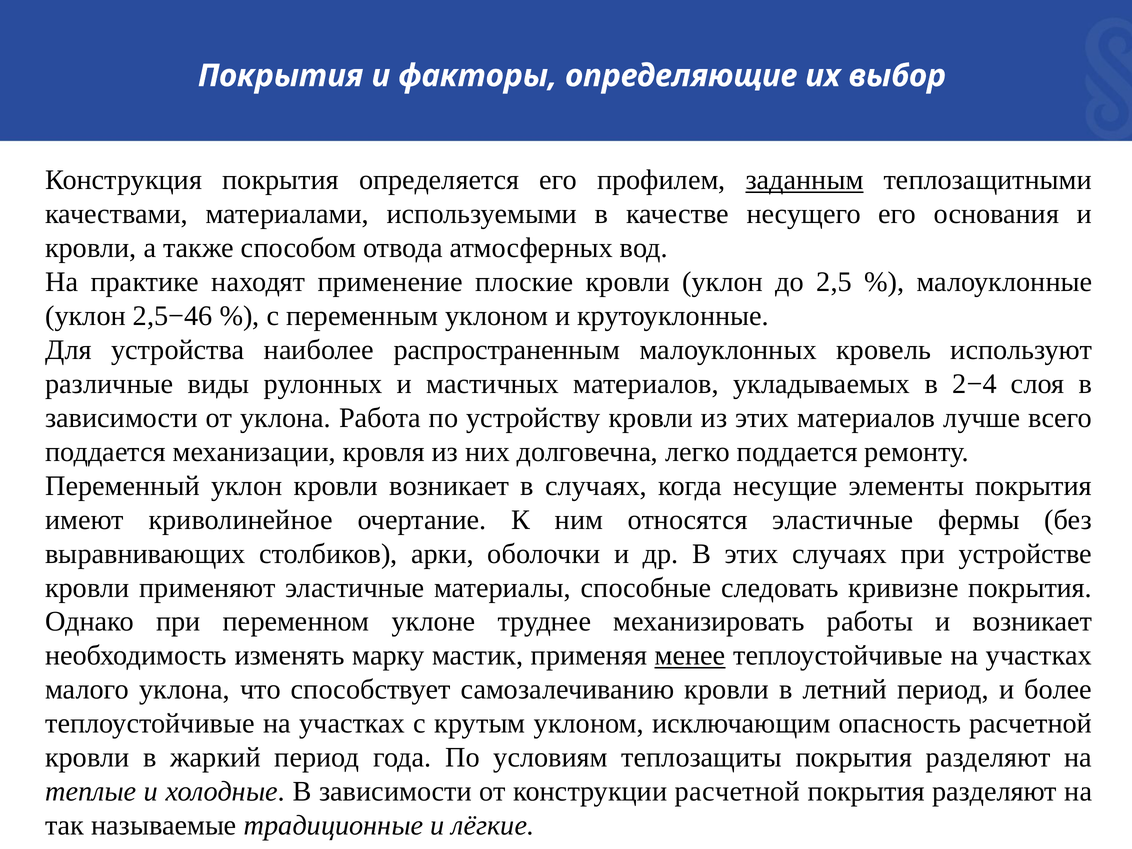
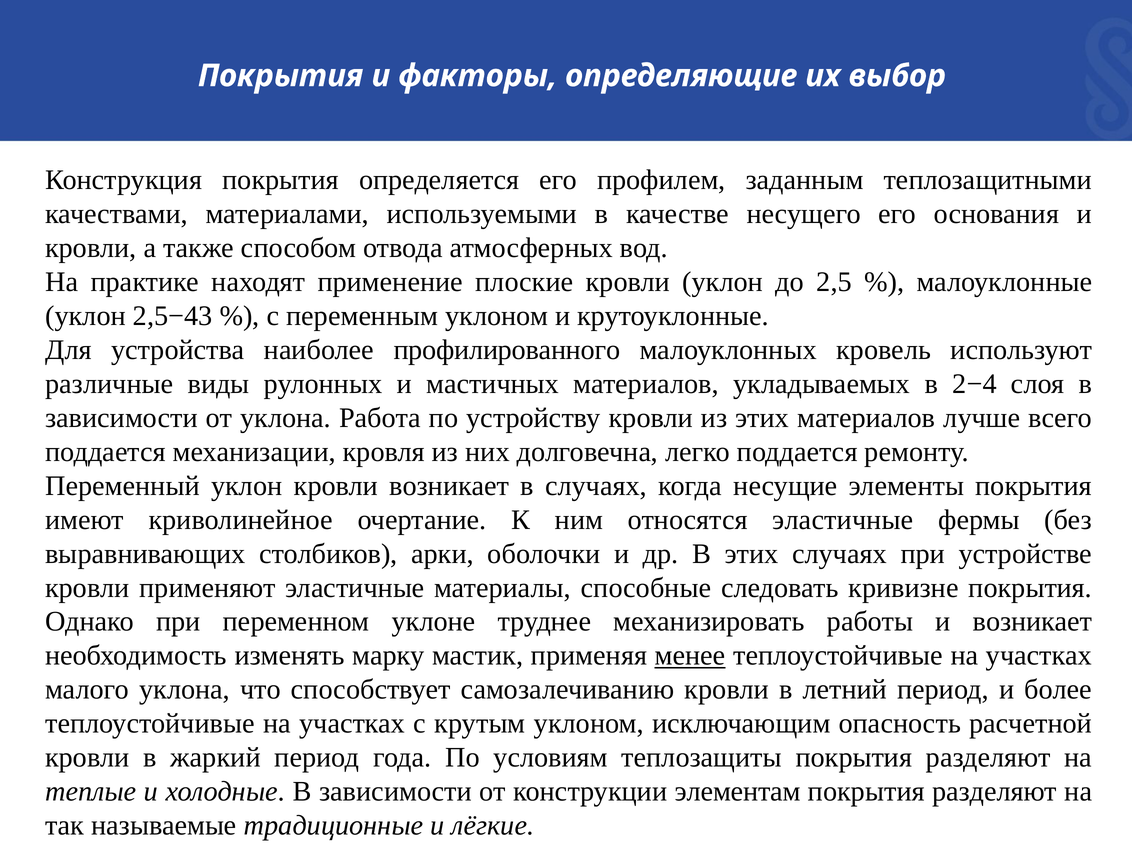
заданным underline: present -> none (805, 180)
2,5−46: 2,5−46 -> 2,5−43 (173, 316)
распространенным: распространенным -> профилированного (507, 350)
конструкции расчетной: расчетной -> элементам (738, 791)
